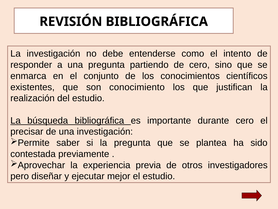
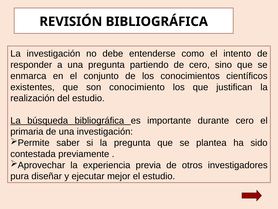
precisar: precisar -> primaria (27, 131)
pero: pero -> pura (20, 176)
